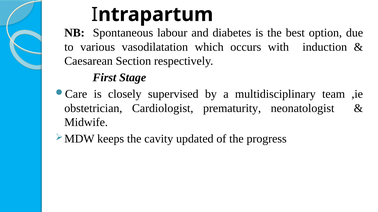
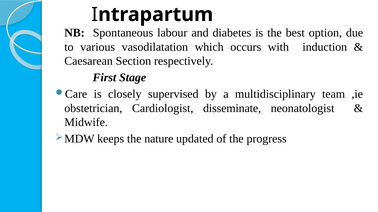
prematurity: prematurity -> disseminate (232, 109)
cavity: cavity -> nature (159, 139)
